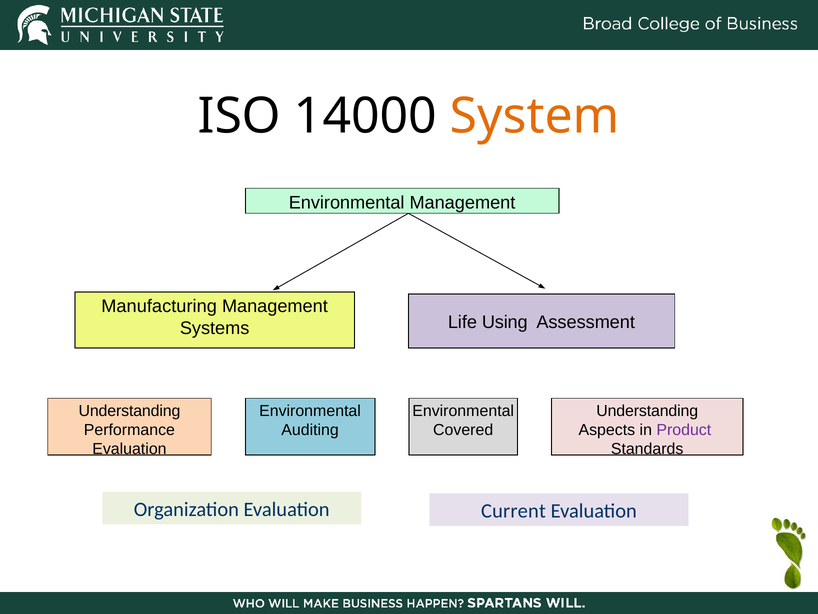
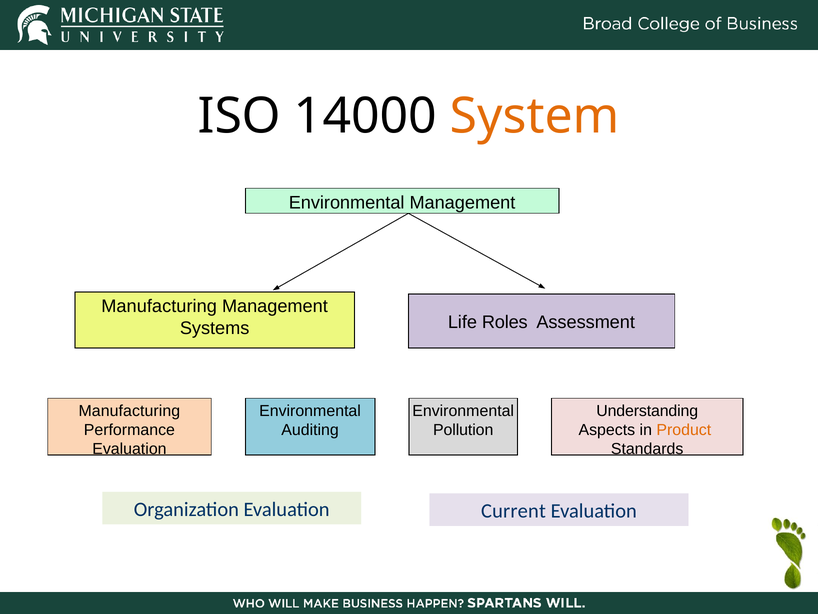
Using: Using -> Roles (505, 322)
Understanding: Understanding -> Manufacturing (129, 411)
Covered: Covered -> Pollution (463, 430)
Product colour: purple -> orange (684, 430)
